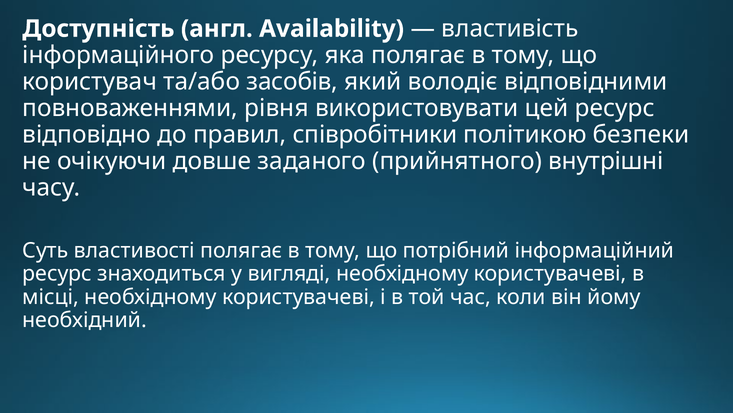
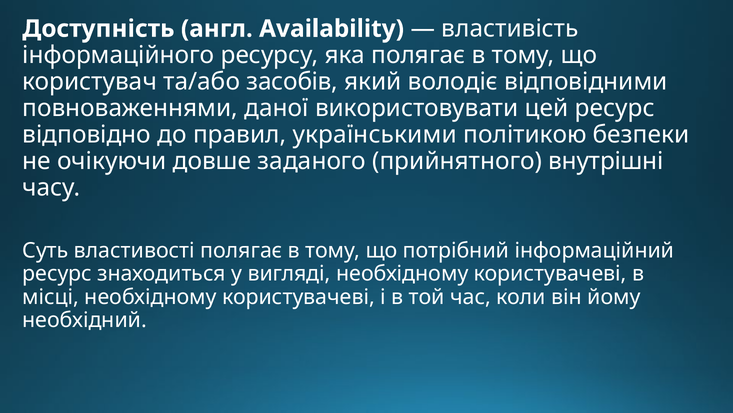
рівня: рівня -> даної (277, 108)
співробітники: співробітники -> українськими (375, 134)
